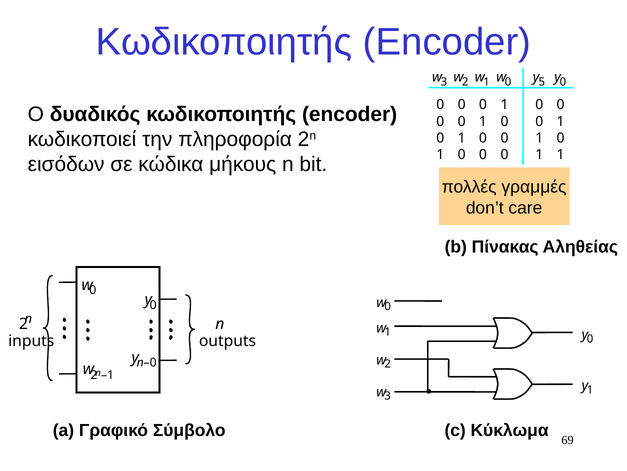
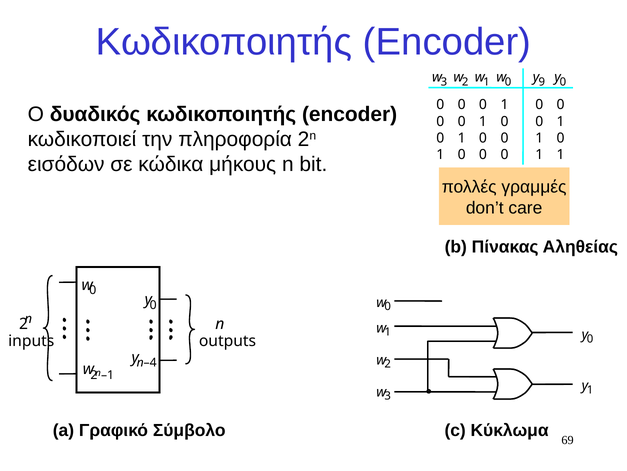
5: 5 -> 9 (542, 82)
n 0: 0 -> 4 (153, 362)
